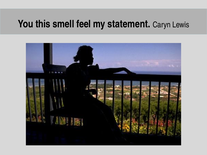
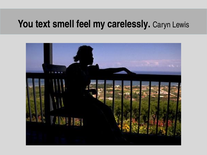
this: this -> text (43, 24)
statement: statement -> carelessly (129, 24)
